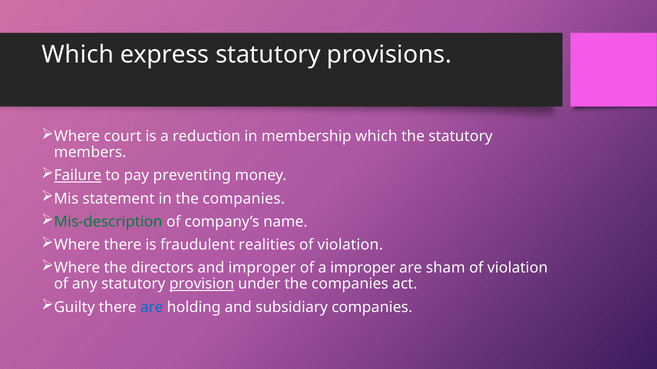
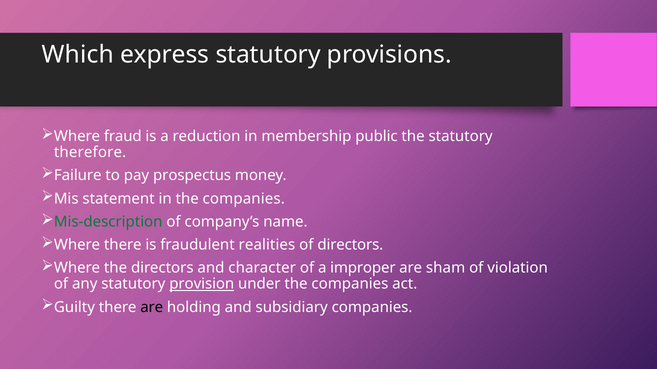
court: court -> fraud (123, 136)
membership which: which -> public (376, 136)
members: members -> therefore (90, 153)
Failure underline: present -> none (78, 176)
preventing: preventing -> prospectus (192, 176)
violation: violation -> directors (350, 245)
and improper: improper -> character (262, 268)
are colour: blue -> black (152, 308)
